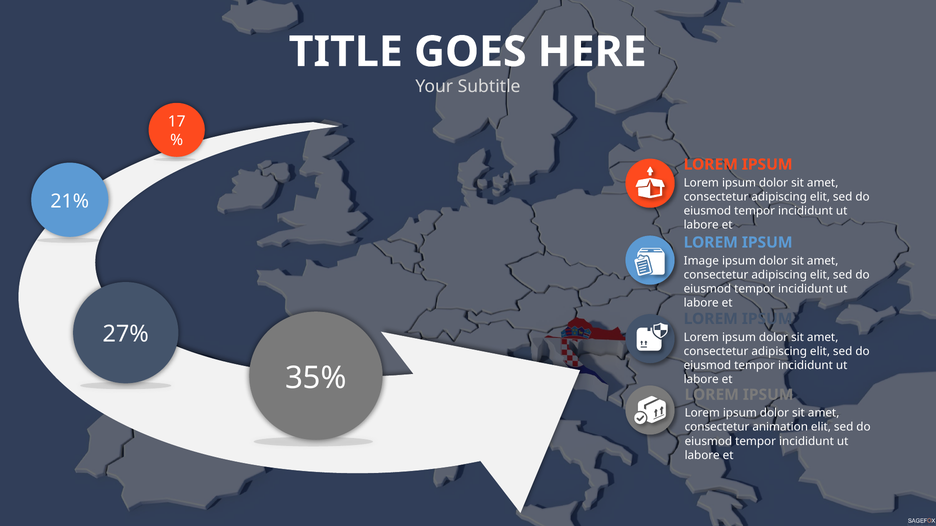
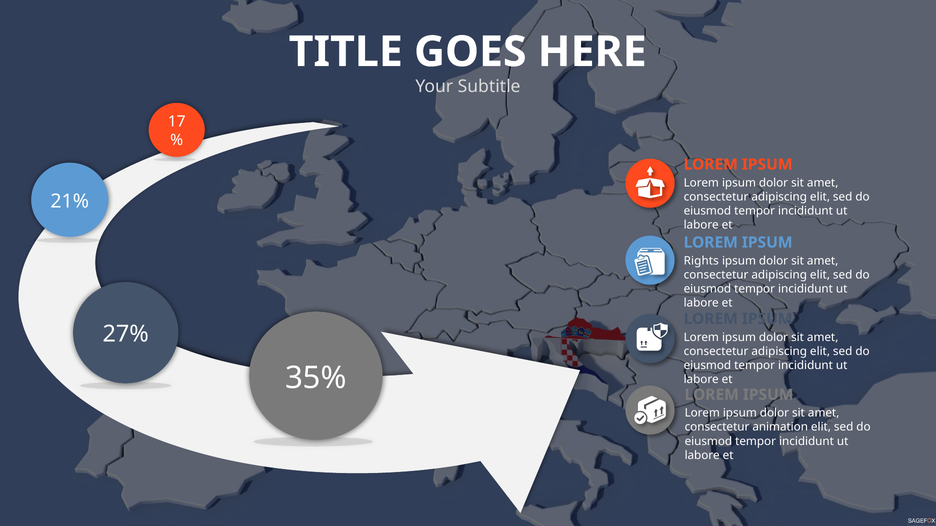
Image: Image -> Rights (701, 261)
